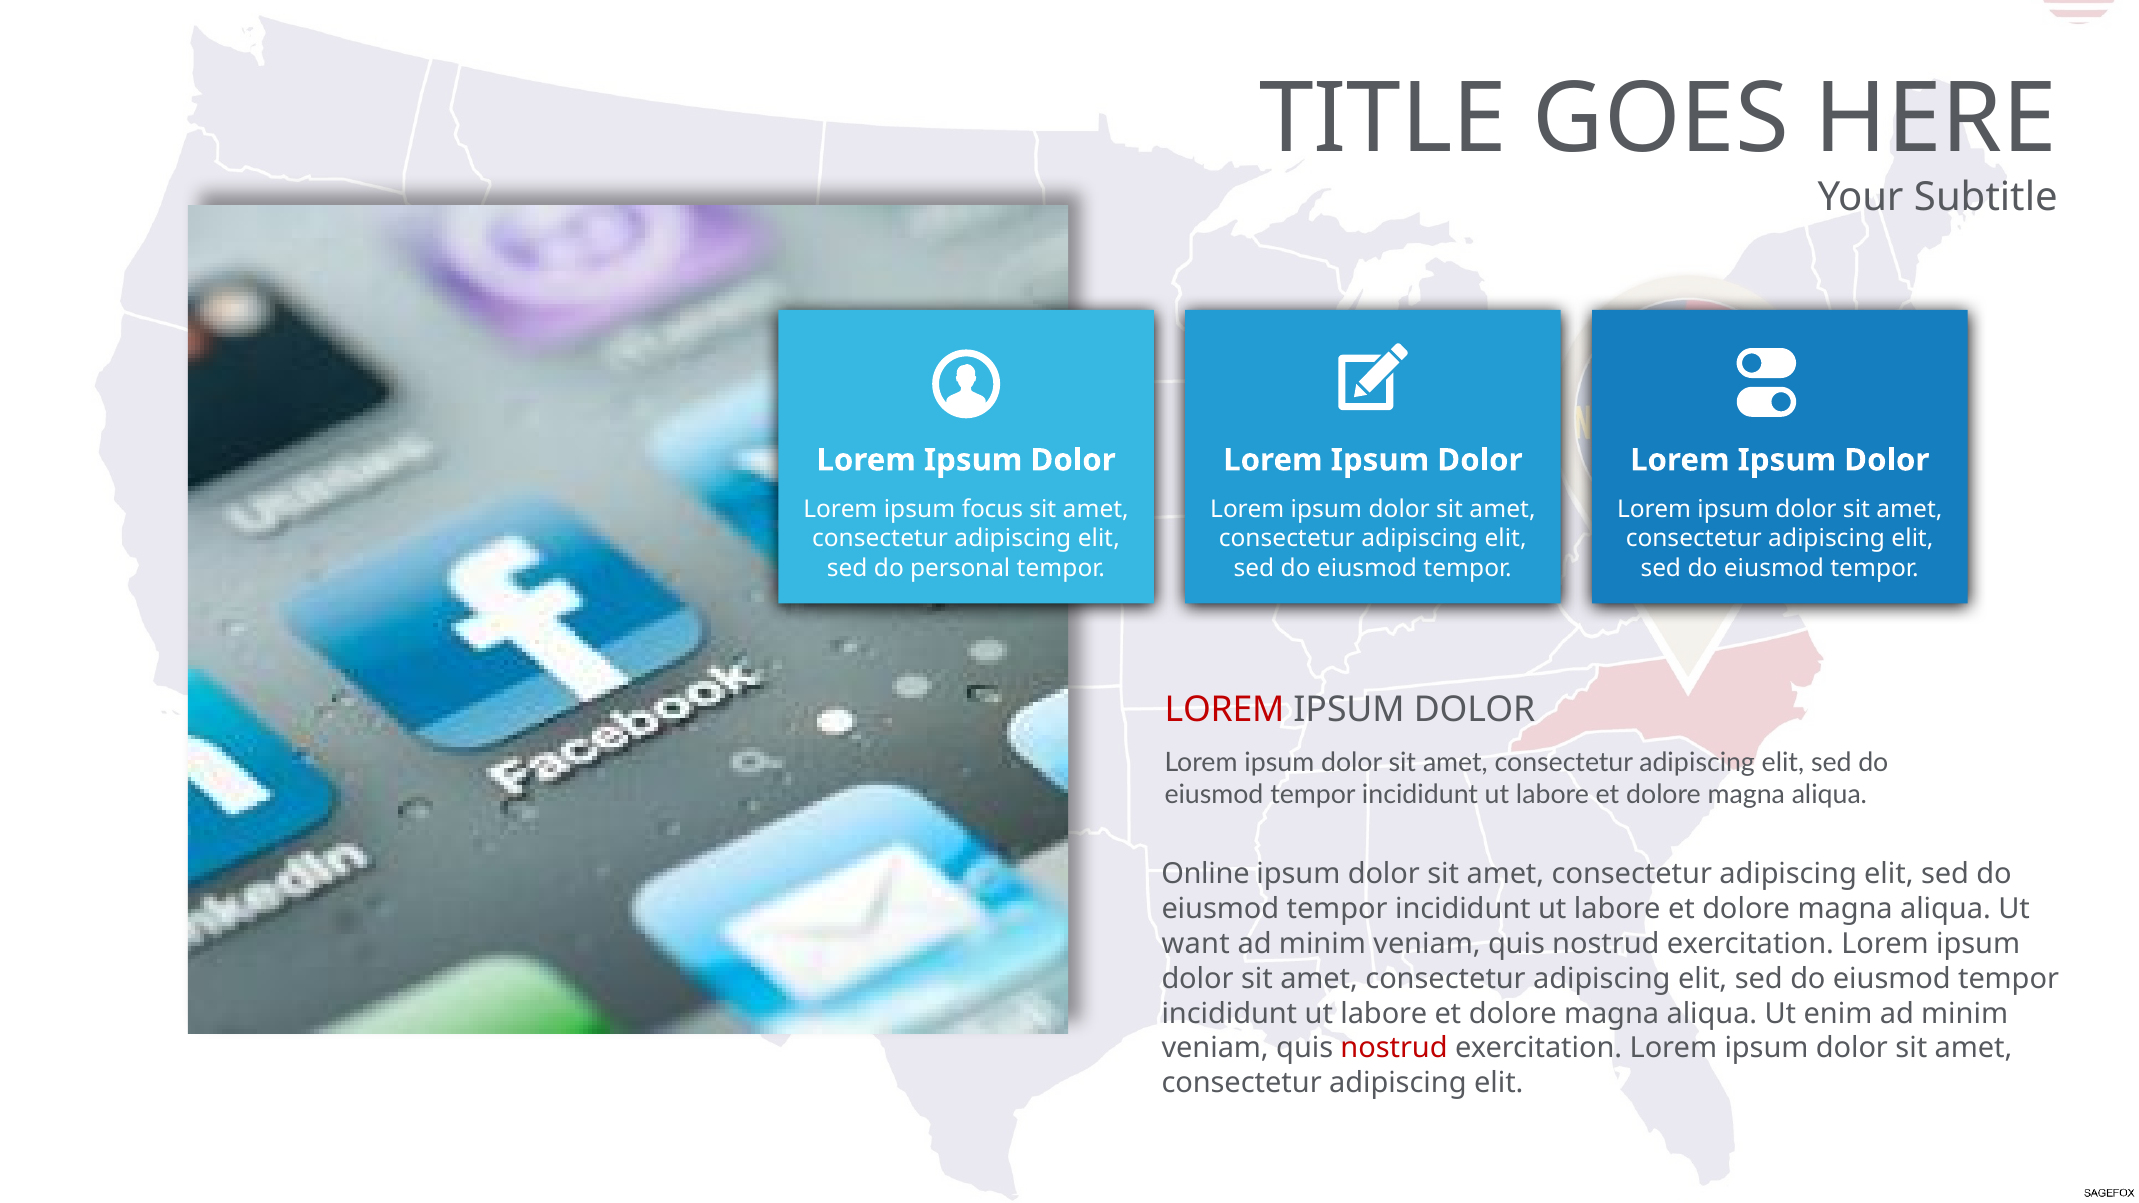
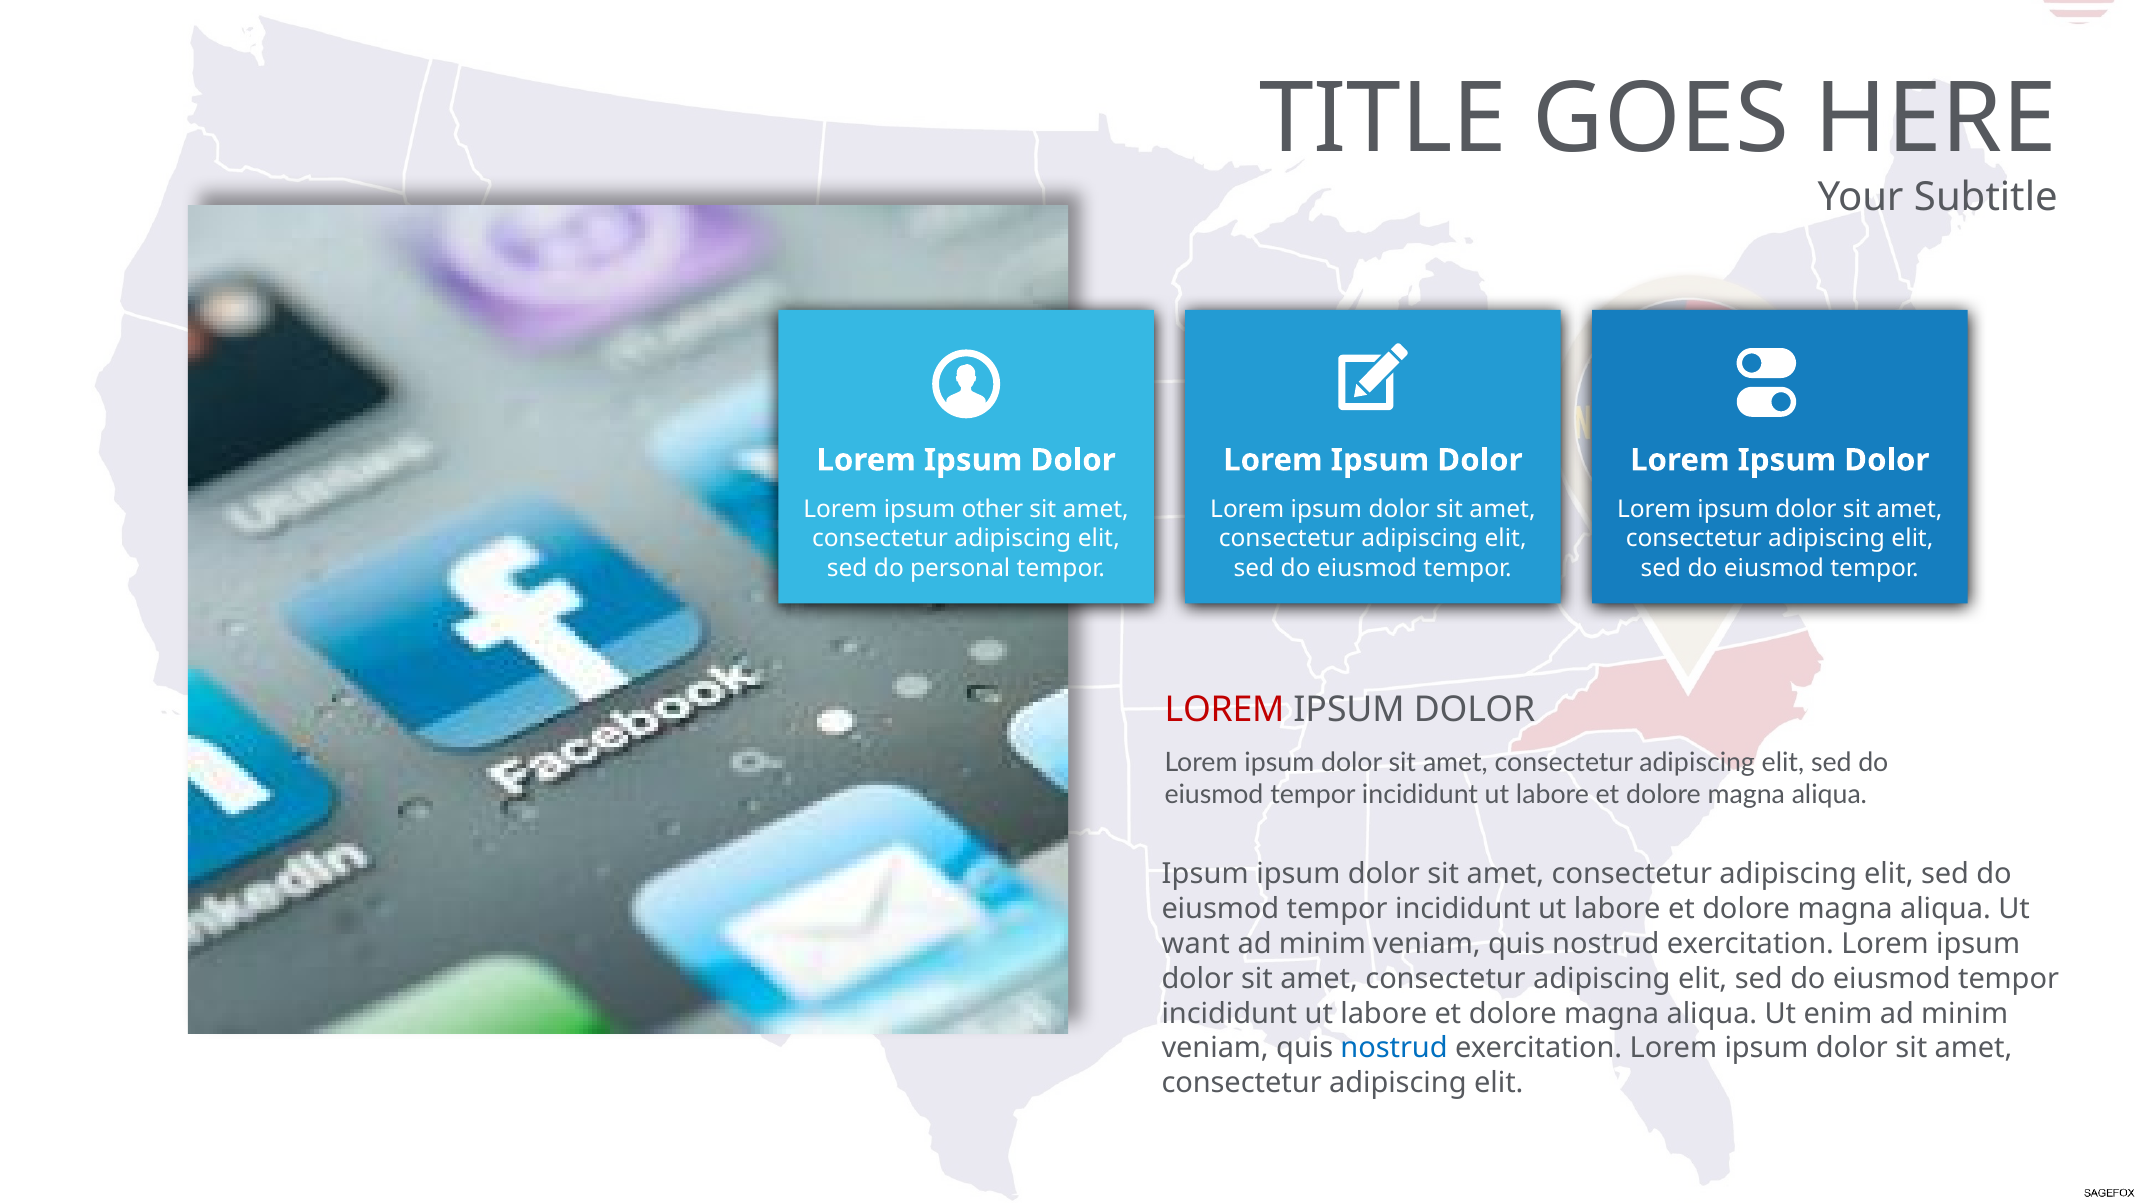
focus: focus -> other (992, 509)
Online: Online -> Ipsum (1205, 874)
nostrud colour: red -> blue (1394, 1048)
